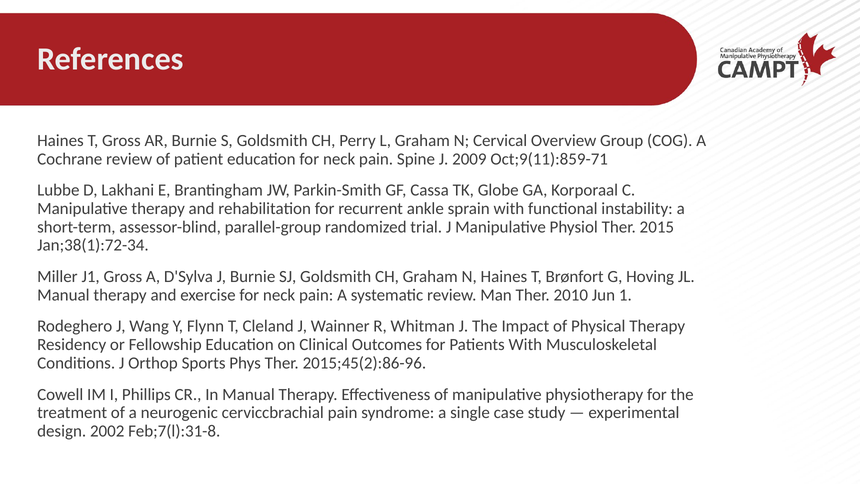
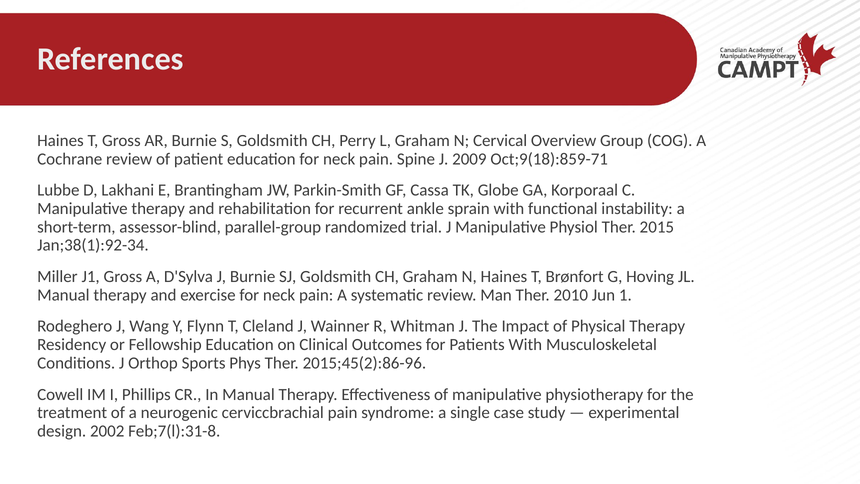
Oct;9(11):859-71: Oct;9(11):859-71 -> Oct;9(18):859-71 (549, 159)
Jan;38(1):72-34: Jan;38(1):72-34 -> Jan;38(1):92-34 (93, 245)
